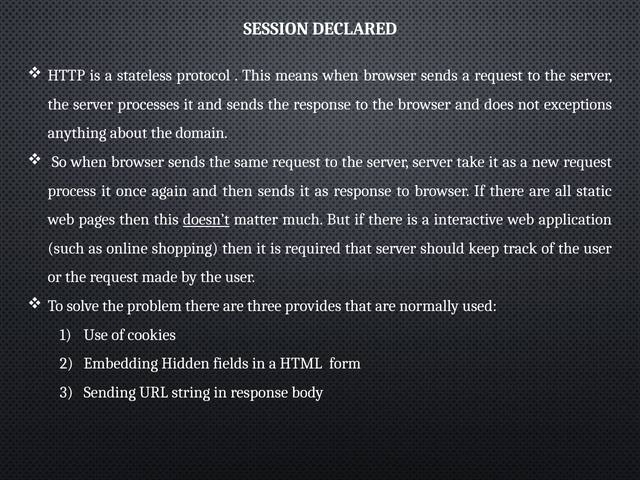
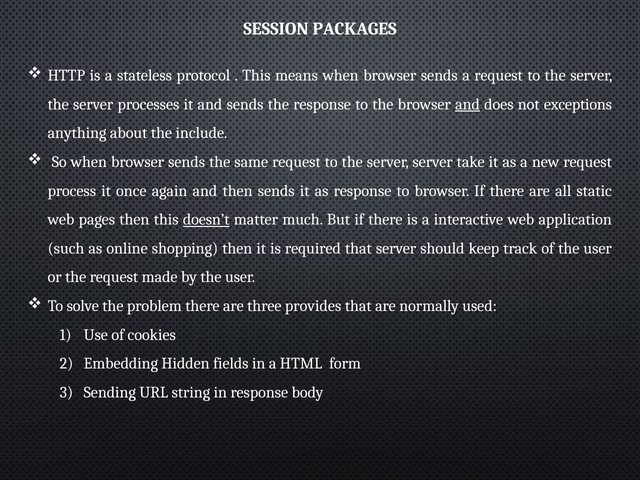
DECLARED: DECLARED -> PACKAGES (355, 29)
and underline: none -> present (468, 104)
domain: domain -> include (201, 133)
